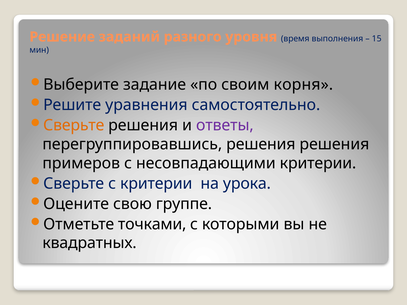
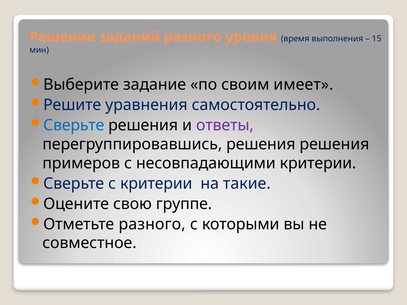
корня: корня -> имеет (303, 85)
Сверьте colour: orange -> blue (74, 125)
урока: урока -> такие (247, 184)
Отметьте точками: точками -> разного (152, 224)
квадратных: квадратных -> совместное (89, 243)
